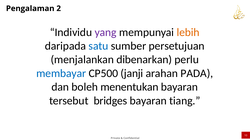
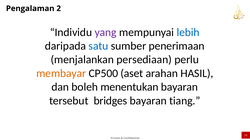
lebih colour: orange -> blue (188, 32)
persetujuan: persetujuan -> penerimaan (177, 46)
dibenarkan: dibenarkan -> persediaan (144, 60)
membayar colour: blue -> orange (61, 74)
janji: janji -> aset (132, 74)
PADA: PADA -> HASIL (197, 74)
